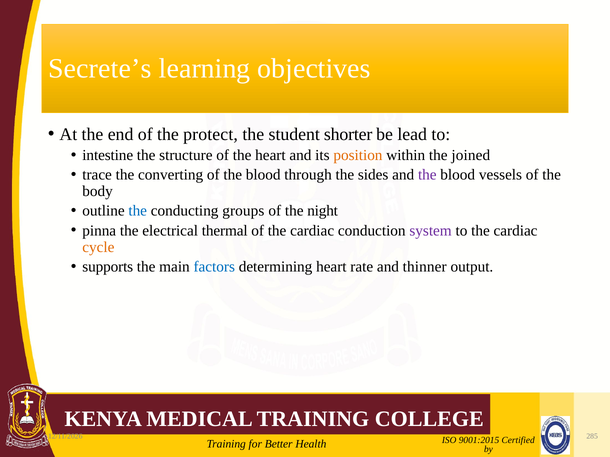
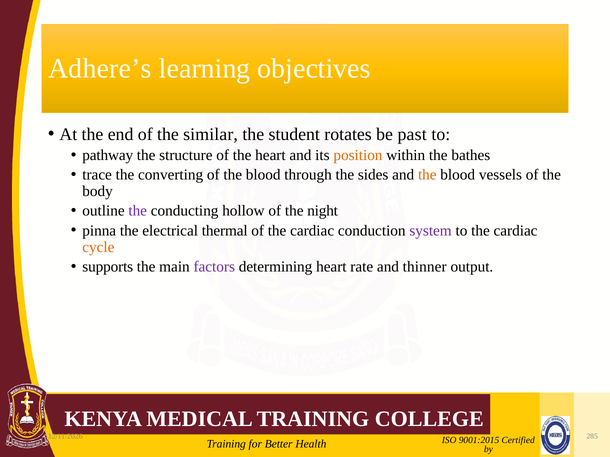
Secrete’s: Secrete’s -> Adhere’s (100, 68)
protect: protect -> similar (211, 134)
shorter: shorter -> rotates (348, 134)
lead: lead -> past (412, 134)
intestine: intestine -> pathway (108, 155)
joined: joined -> bathes (471, 155)
the colour: purple -> orange (427, 175)
the colour: blue -> purple (138, 211)
groups: groups -> hollow (243, 211)
factors colour: blue -> purple (214, 267)
